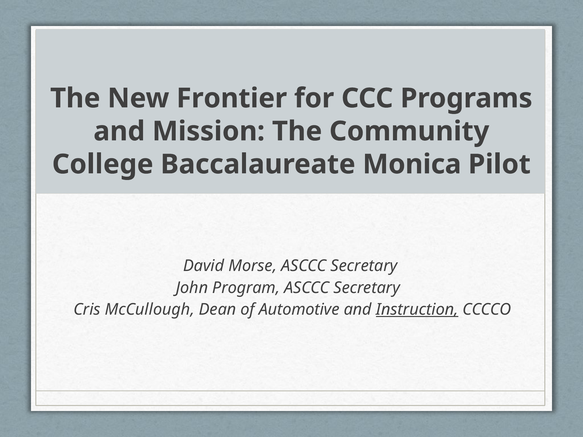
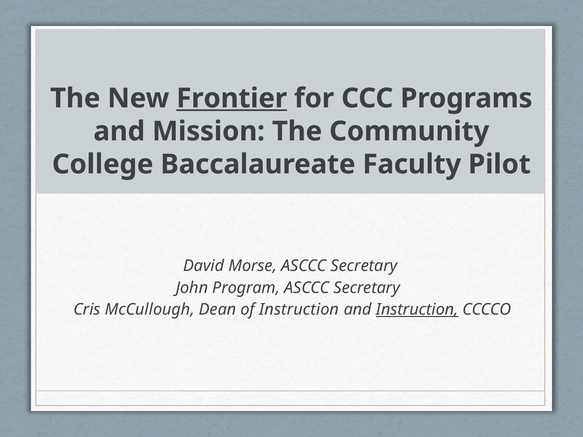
Frontier underline: none -> present (232, 98)
Monica: Monica -> Faculty (412, 164)
of Automotive: Automotive -> Instruction (299, 310)
